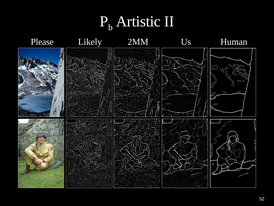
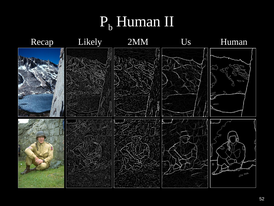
Artistic: Artistic -> Human (138, 21)
Please: Please -> Recap (42, 42)
